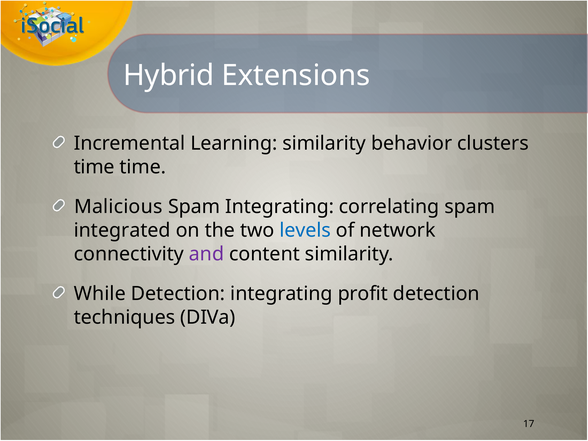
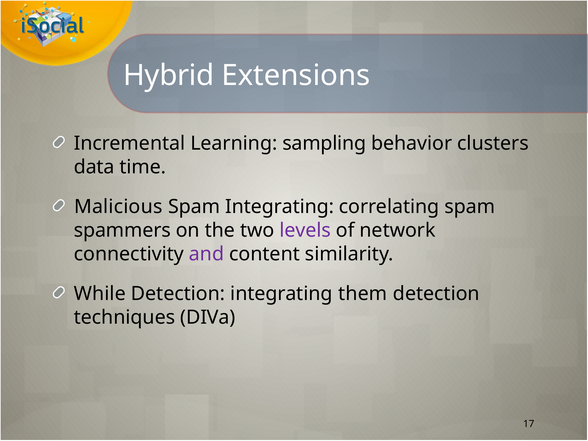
Learning similarity: similarity -> sampling (324, 143)
time: time -> data (94, 167)
integrated: integrated -> spammers (122, 230)
levels colour: blue -> purple (305, 230)
profit: profit -> them (363, 294)
